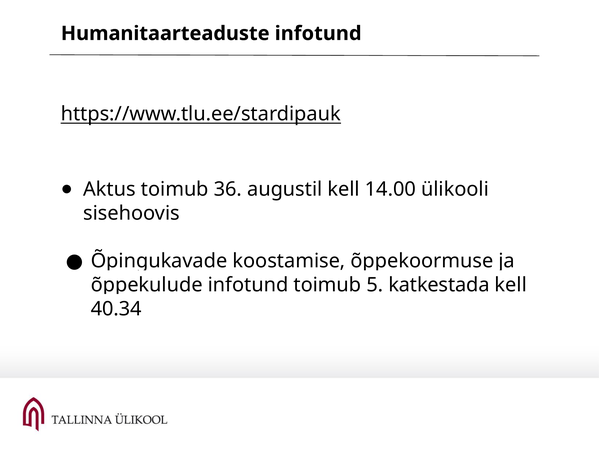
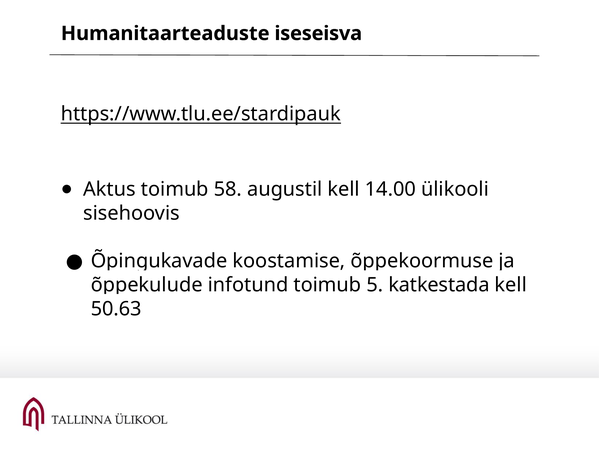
Humanitaarteaduste infotund: infotund -> iseseisva (318, 33)
36: 36 -> 58 (228, 189)
40.34: 40.34 -> 50.63 (116, 309)
